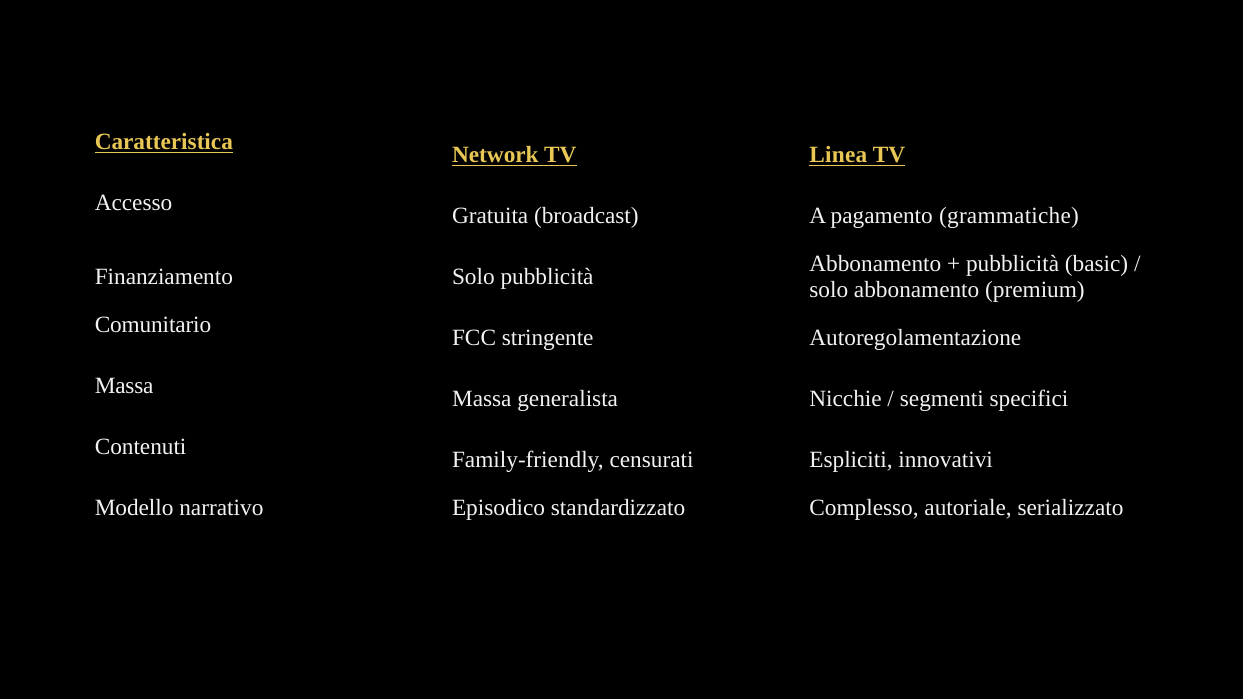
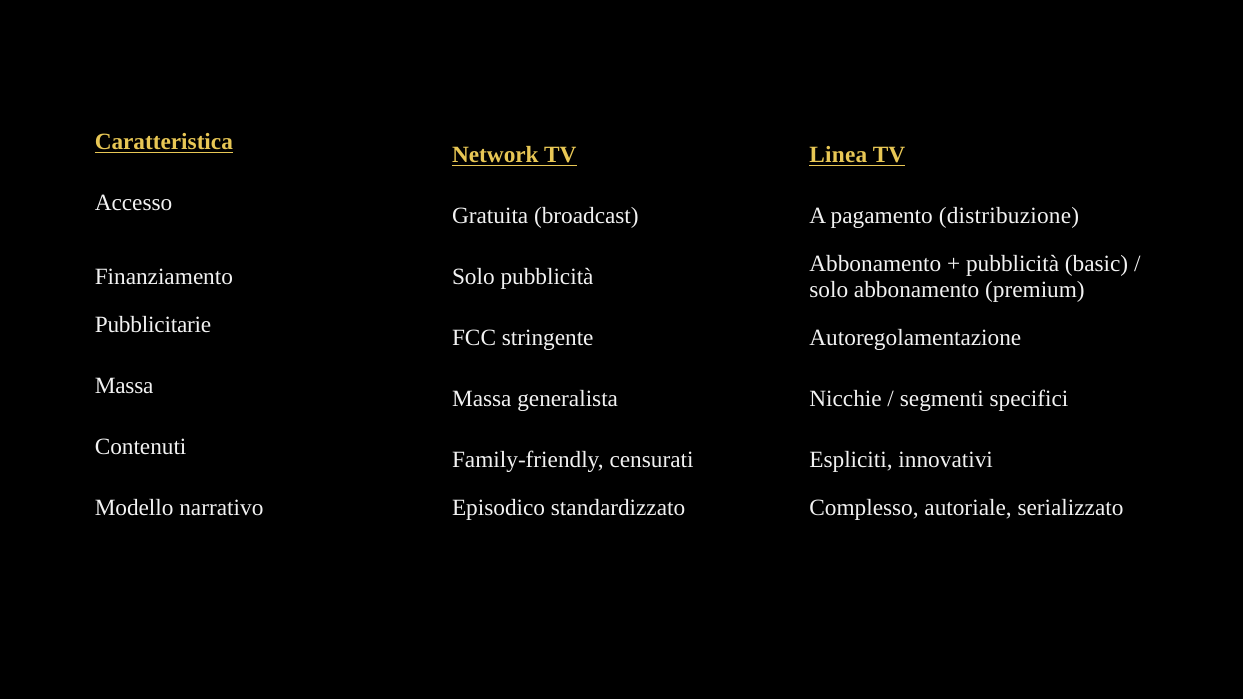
grammatiche: grammatiche -> distribuzione (1009, 216)
Comunitario: Comunitario -> Pubblicitarie (153, 325)
